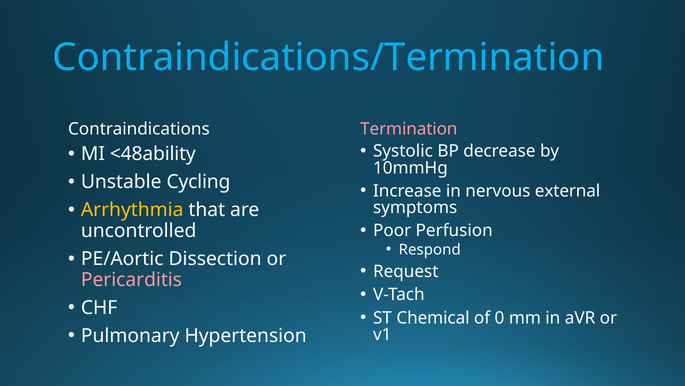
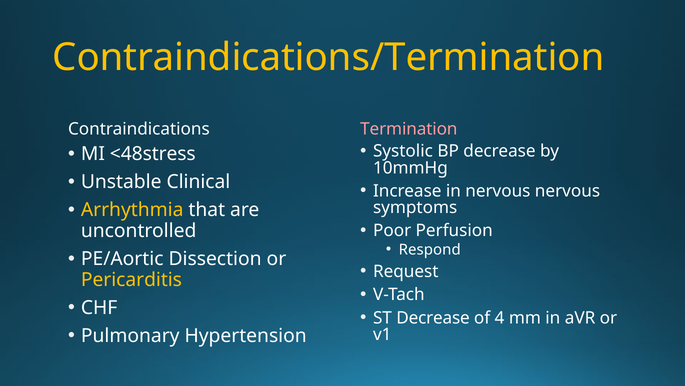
Contraindications/Termination colour: light blue -> yellow (328, 58)
<48ability: <48ability -> <48stress (153, 154)
Cycling: Cycling -> Clinical (198, 182)
nervous external: external -> nervous (567, 191)
Pericarditis colour: pink -> yellow (131, 279)
ST Chemical: Chemical -> Decrease (433, 317)
0: 0 -> 4 (499, 317)
